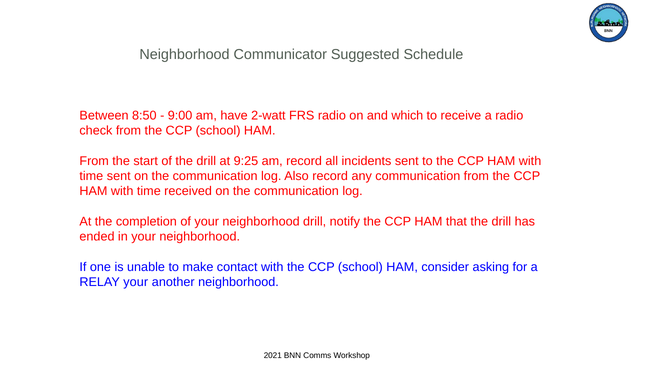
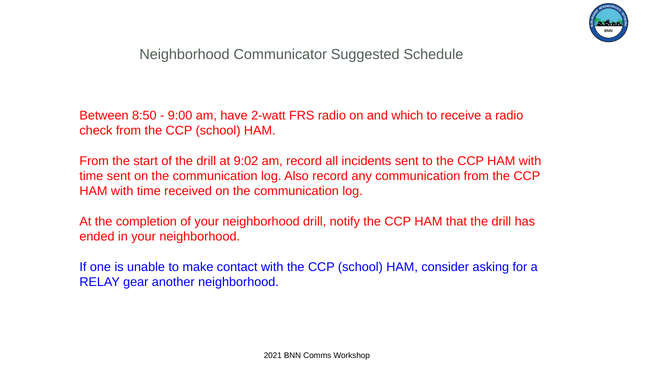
9:25: 9:25 -> 9:02 (246, 161)
RELAY your: your -> gear (136, 282)
